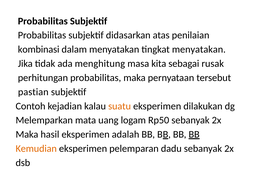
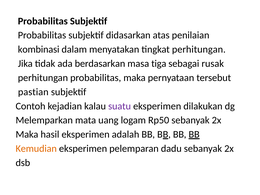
tingkat menyatakan: menyatakan -> perhitungan (199, 49)
menghitung: menghitung -> berdasarkan (100, 64)
kita: kita -> tiga (159, 64)
suatu colour: orange -> purple (120, 106)
